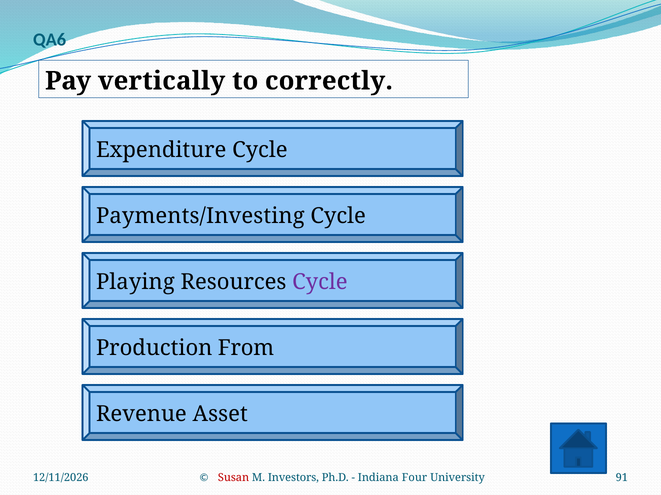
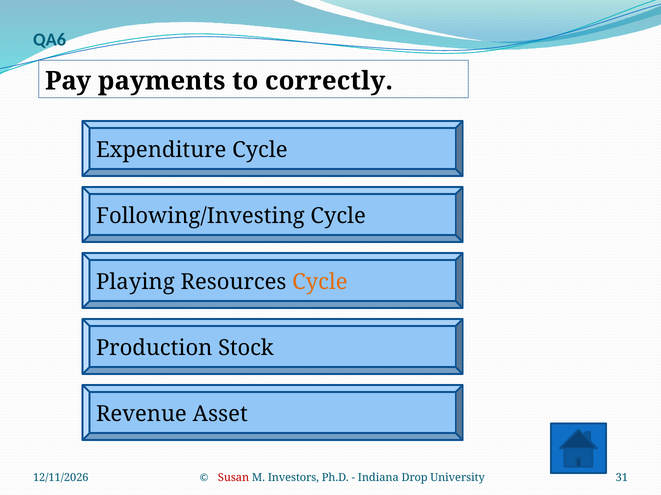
vertically: vertically -> payments (162, 81)
Payments/Investing: Payments/Investing -> Following/Investing (200, 216)
Cycle colour: purple -> orange (320, 282)
From: From -> Stock (246, 349)
Four: Four -> Drop (415, 478)
91: 91 -> 31 (622, 478)
